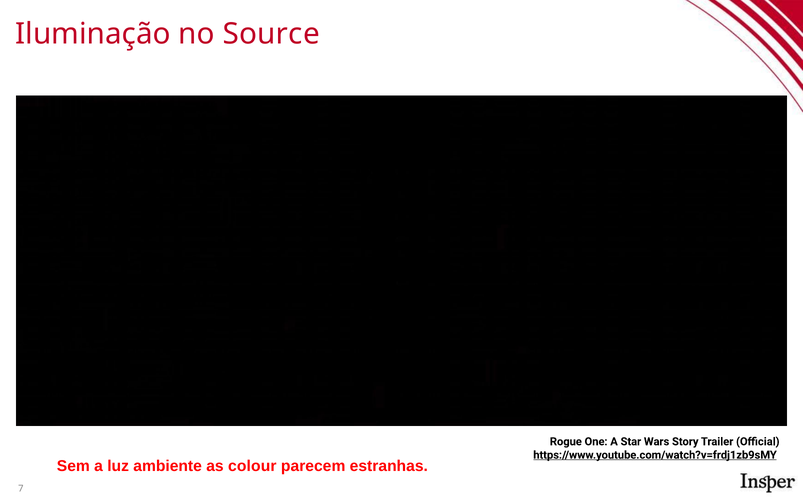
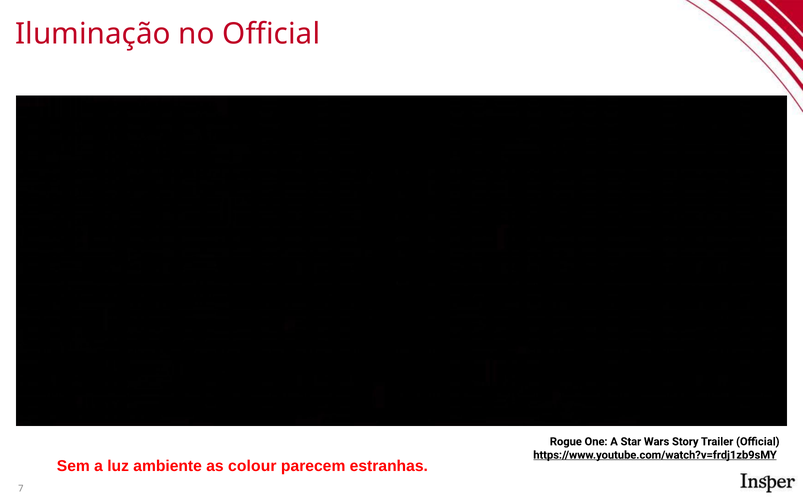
no Source: Source -> Official (271, 34)
